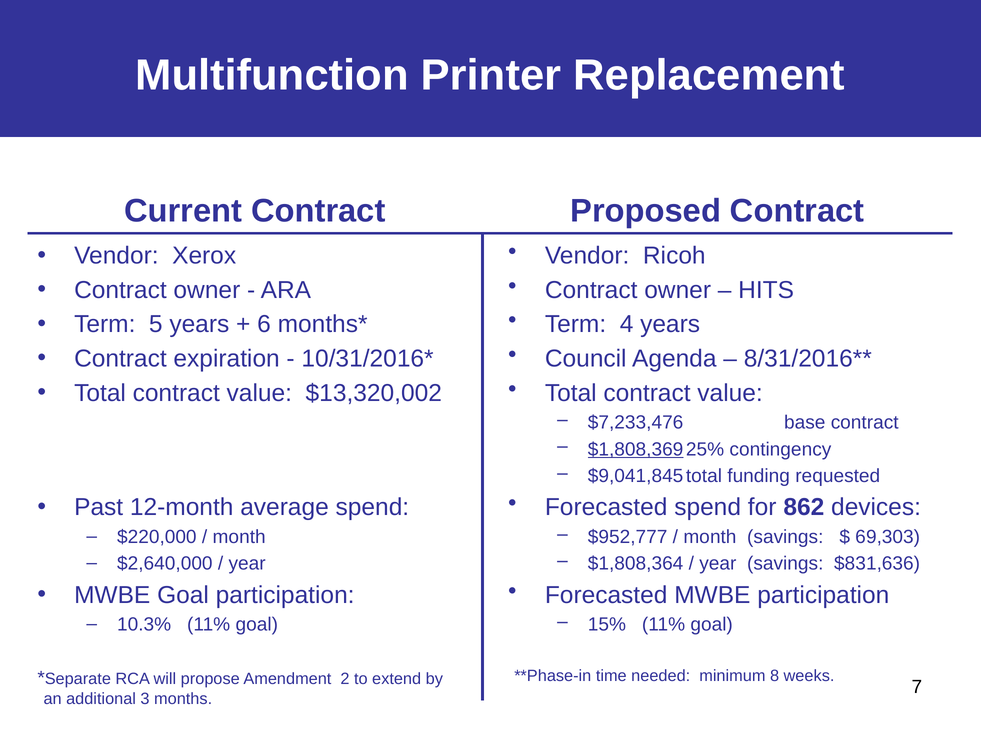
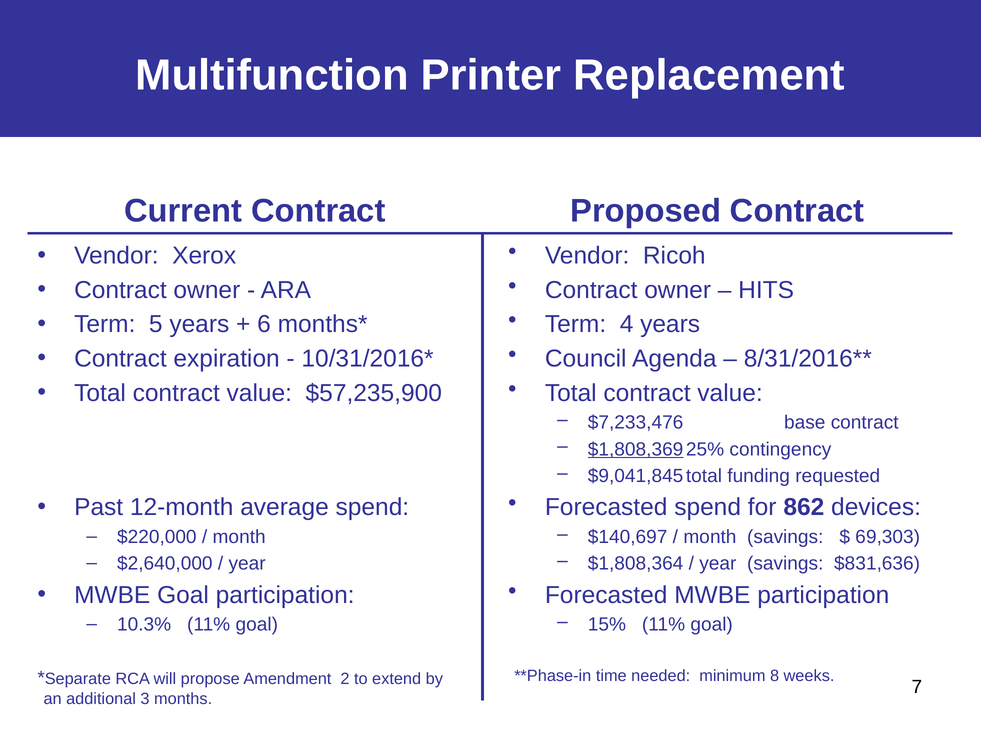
$13,320,002: $13,320,002 -> $57,235,900 (374, 393)
$952,777: $952,777 -> $140,697 (628, 538)
